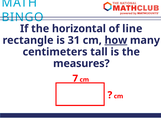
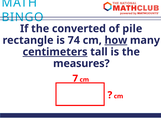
horizontal: horizontal -> converted (79, 29)
line: line -> pile (132, 29)
31: 31 -> 74 (74, 40)
centimeters underline: none -> present (55, 52)
